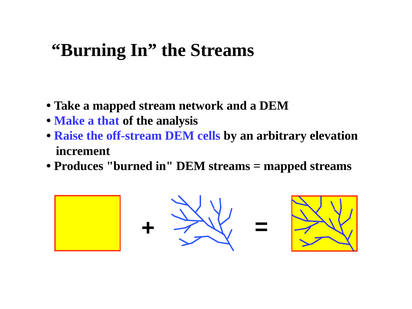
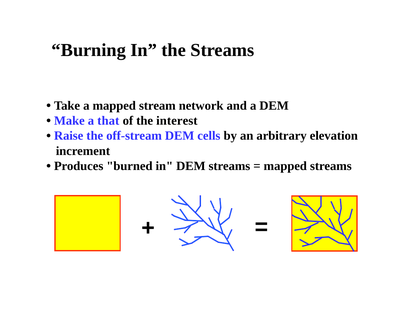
analysis: analysis -> interest (177, 121)
